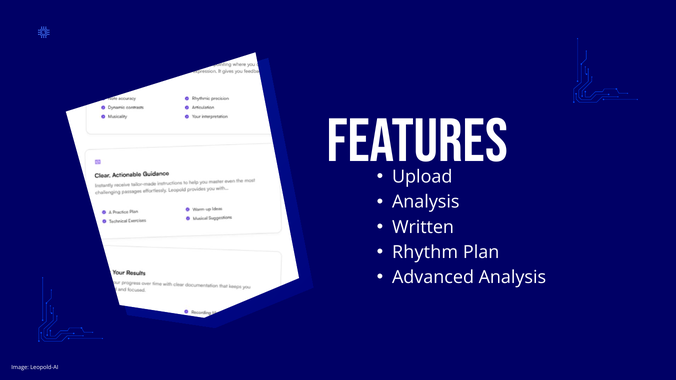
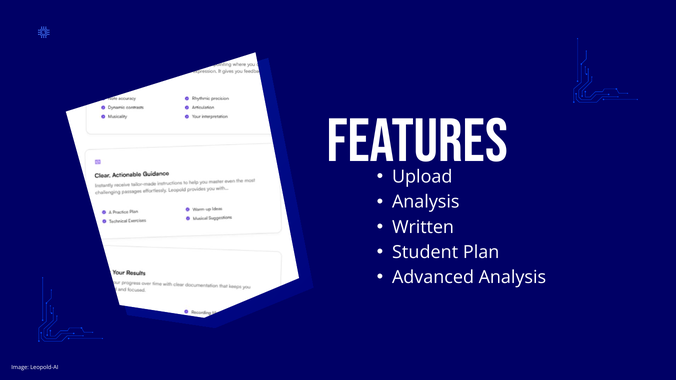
Rhythm: Rhythm -> Student (425, 253)
